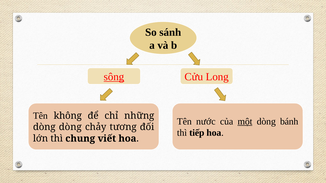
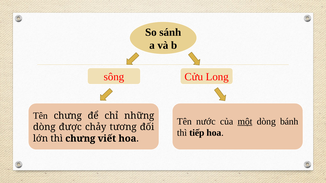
sông underline: present -> none (114, 77)
Tên không: không -> chưng (68, 116)
dòng dòng: dòng -> được (70, 127)
thì chung: chung -> chưng (80, 139)
